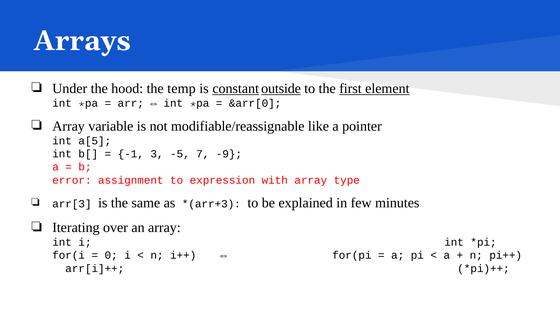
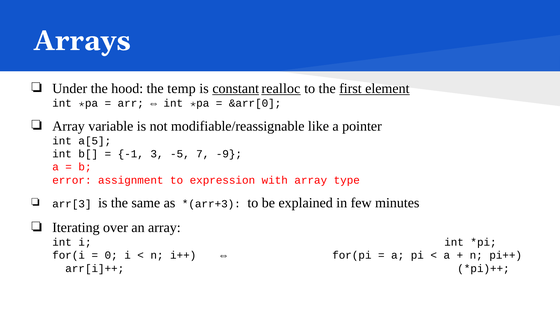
outside: outside -> realloc (281, 88)
